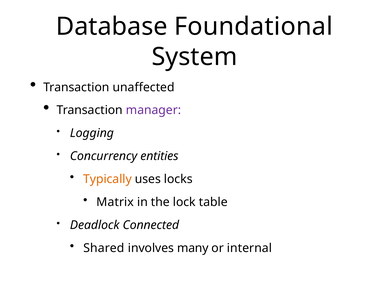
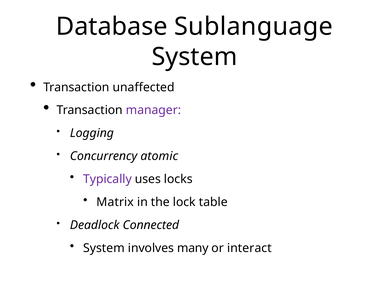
Foundational: Foundational -> Sublanguage (253, 27)
entities: entities -> atomic (159, 156)
Typically colour: orange -> purple (107, 179)
Shared: Shared -> System (104, 248)
internal: internal -> interact (249, 248)
